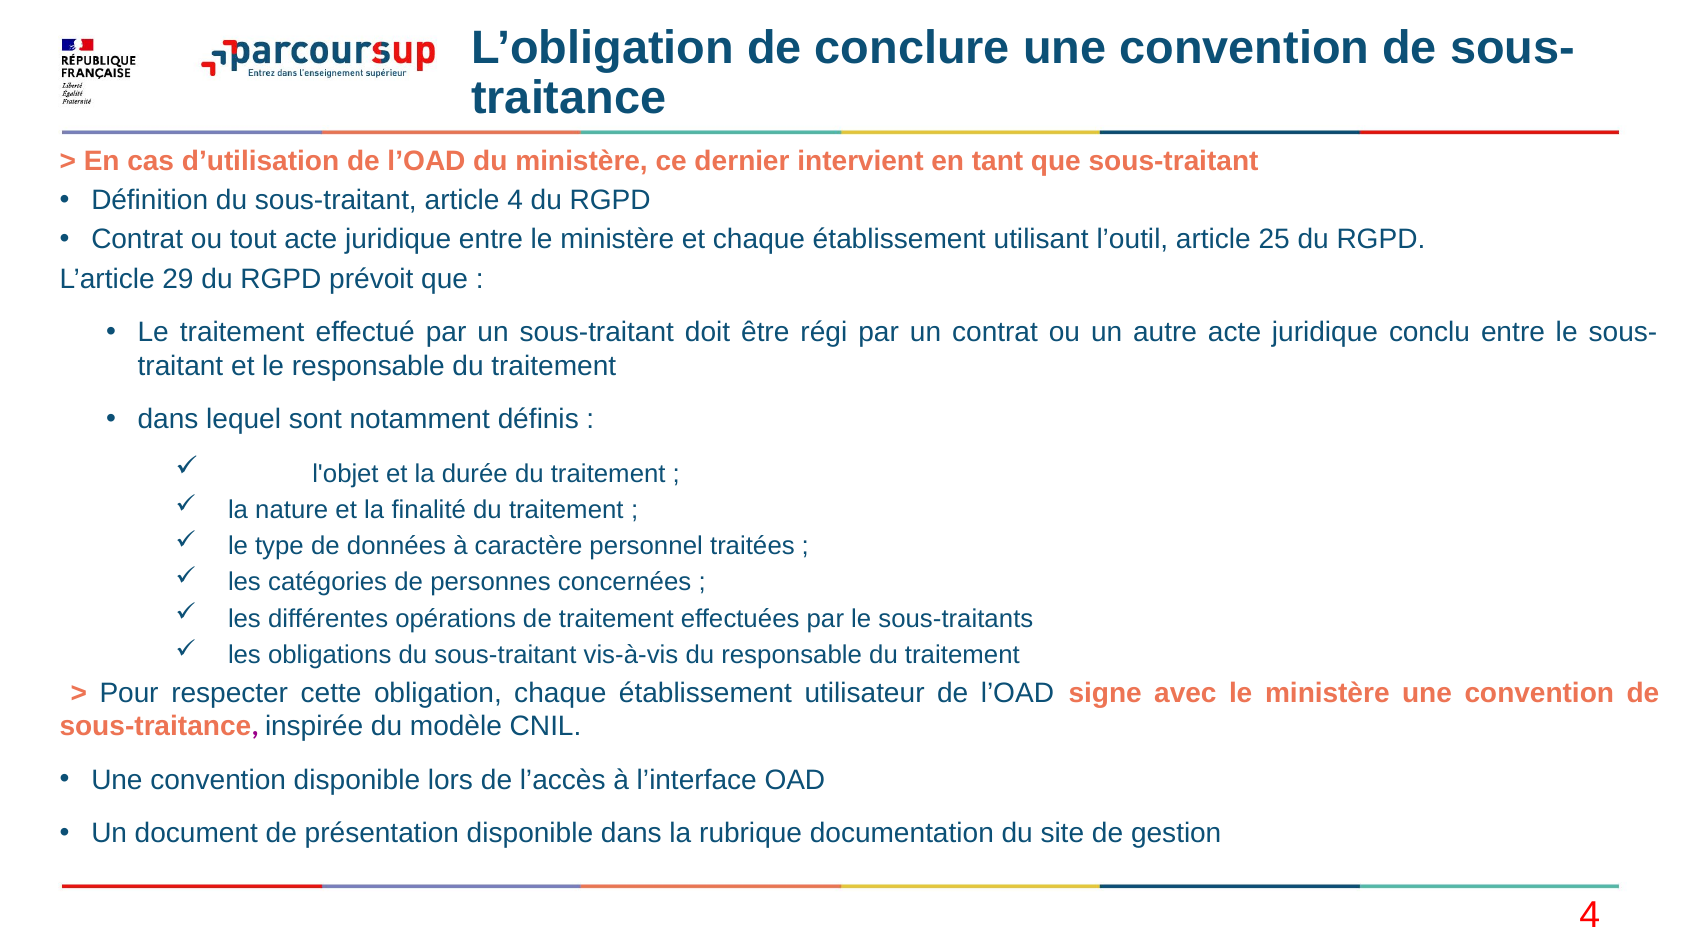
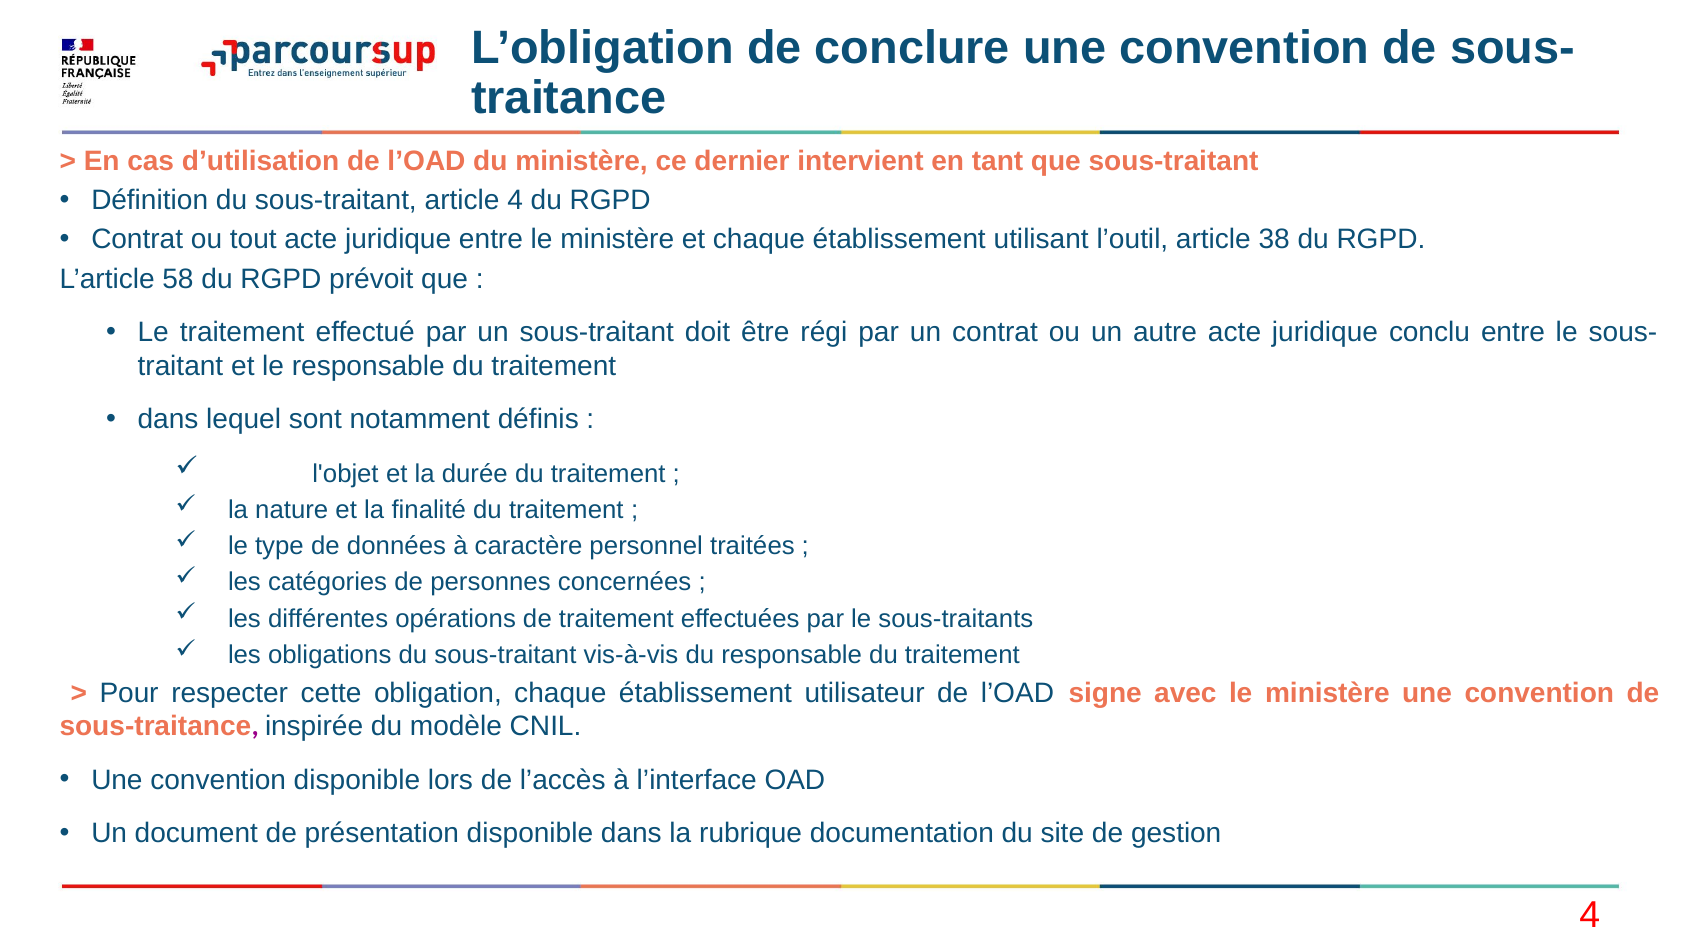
25: 25 -> 38 (1274, 240)
29: 29 -> 58 (178, 279)
